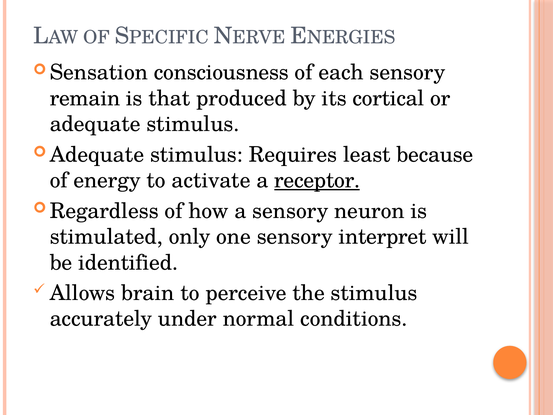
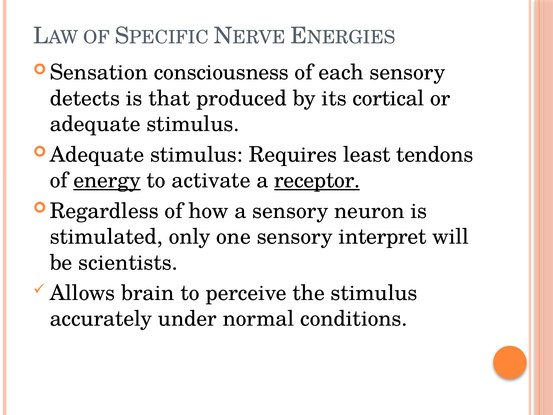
remain: remain -> detects (85, 98)
because: because -> tendons (435, 155)
energy underline: none -> present (107, 180)
identified: identified -> scientists (128, 262)
